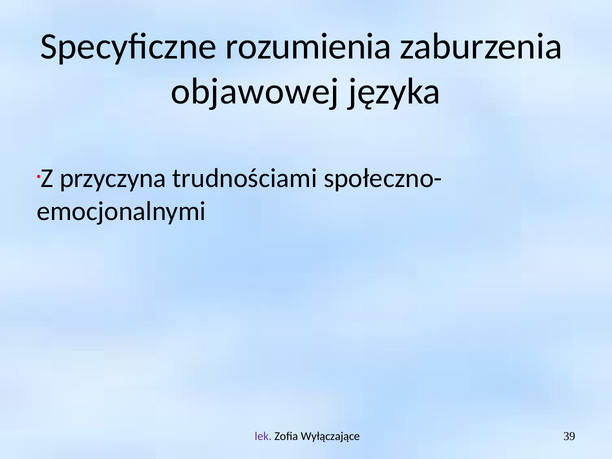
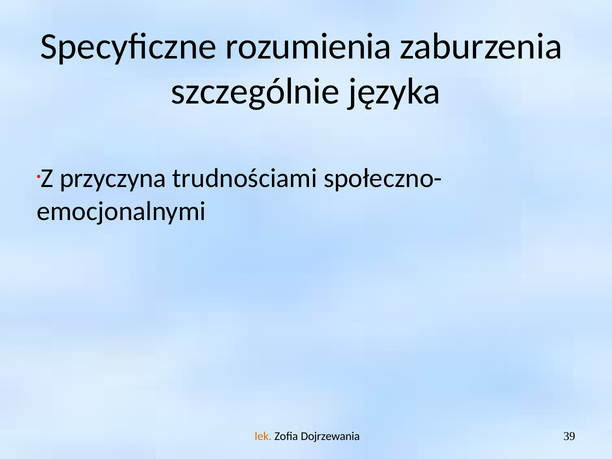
objawowej: objawowej -> szczególnie (255, 91)
lek colour: purple -> orange (263, 436)
Wyłączające: Wyłączające -> Dojrzewania (330, 436)
